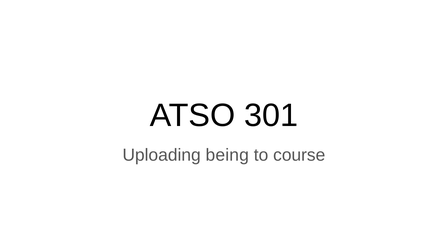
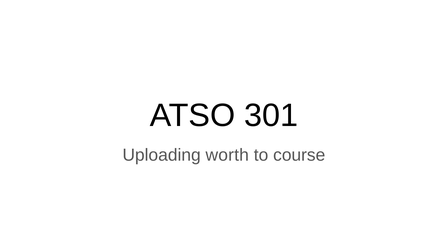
being: being -> worth (227, 155)
